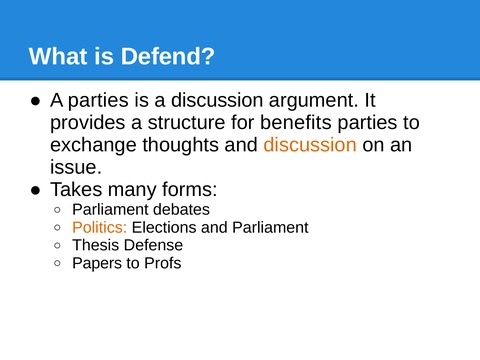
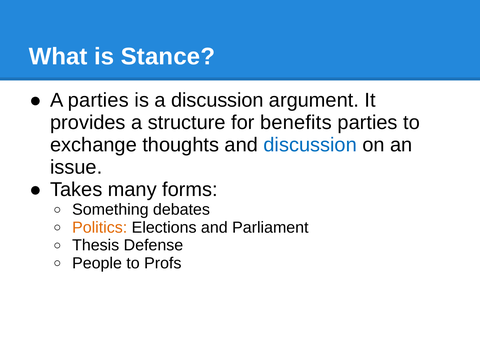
Defend: Defend -> Stance (168, 57)
discussion colour: orange -> blue (310, 145)
Parliament: Parliament -> Something (110, 210)
Papers: Papers -> People (97, 263)
